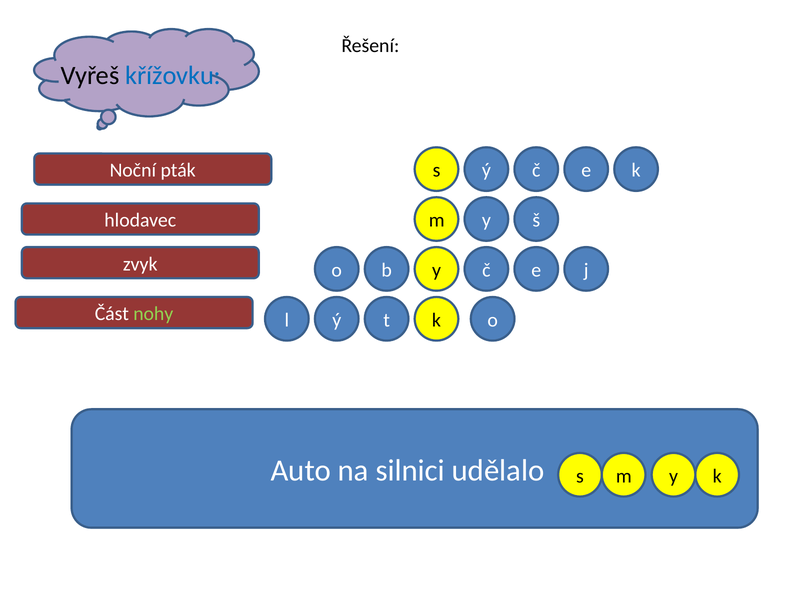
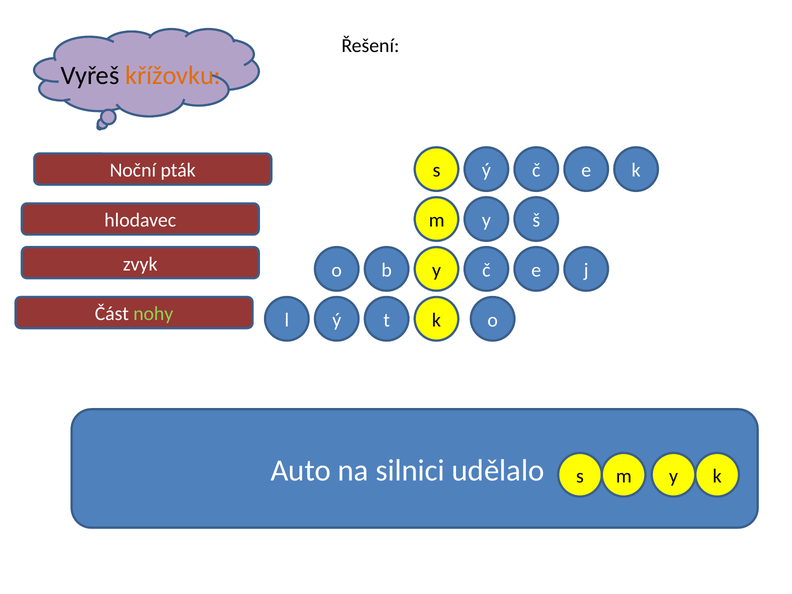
křížovku colour: blue -> orange (173, 75)
